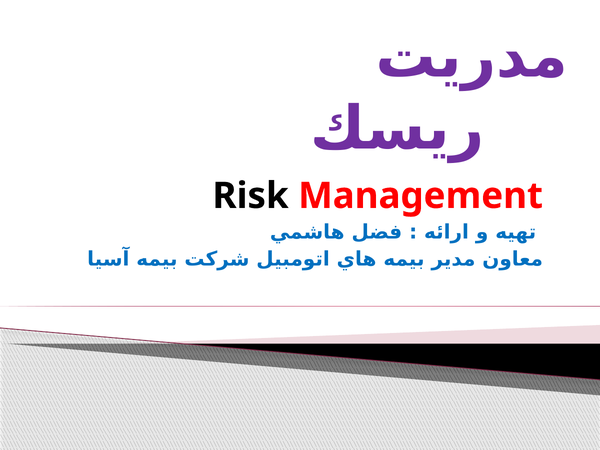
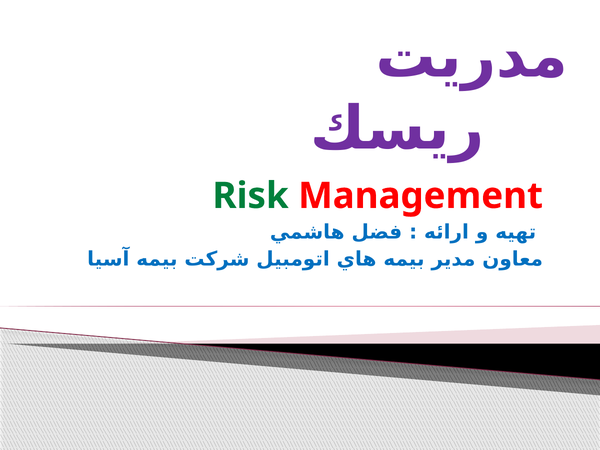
Risk colour: black -> green (251, 196)
